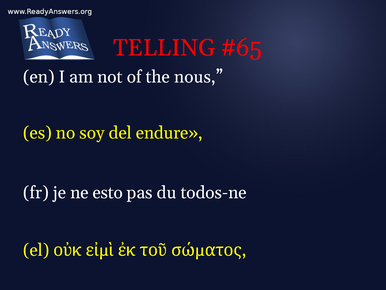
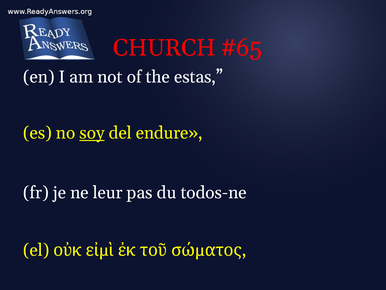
TELLING: TELLING -> CHURCH (164, 48)
nous: nous -> estas (199, 77)
soy underline: none -> present (92, 133)
esto: esto -> leur (108, 192)
